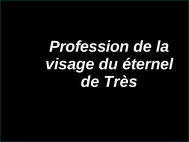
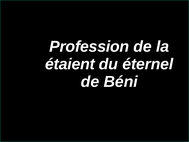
visage: visage -> étaient (70, 64)
Très: Très -> Béni (121, 82)
